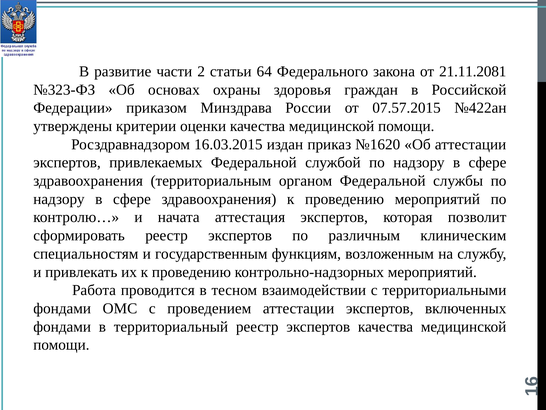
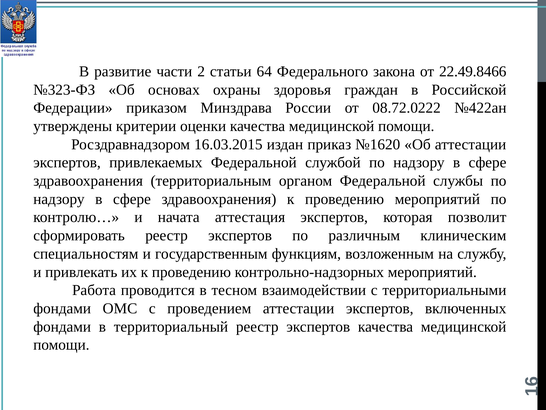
21.11.2081: 21.11.2081 -> 22.49.8466 (473, 71)
07.57.2015: 07.57.2015 -> 08.72.0222 (407, 108)
